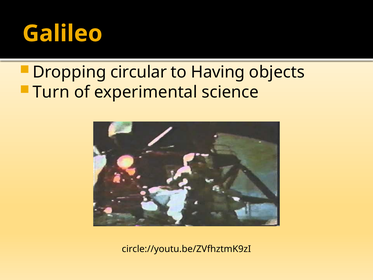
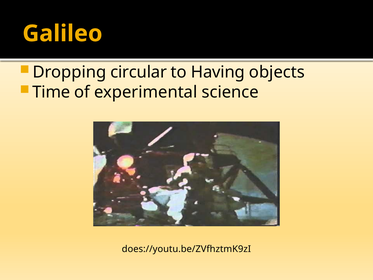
Turn: Turn -> Time (51, 92)
circle://youtu.be/ZVfhztmK9zI: circle://youtu.be/ZVfhztmK9zI -> does://youtu.be/ZVfhztmK9zI (186, 249)
